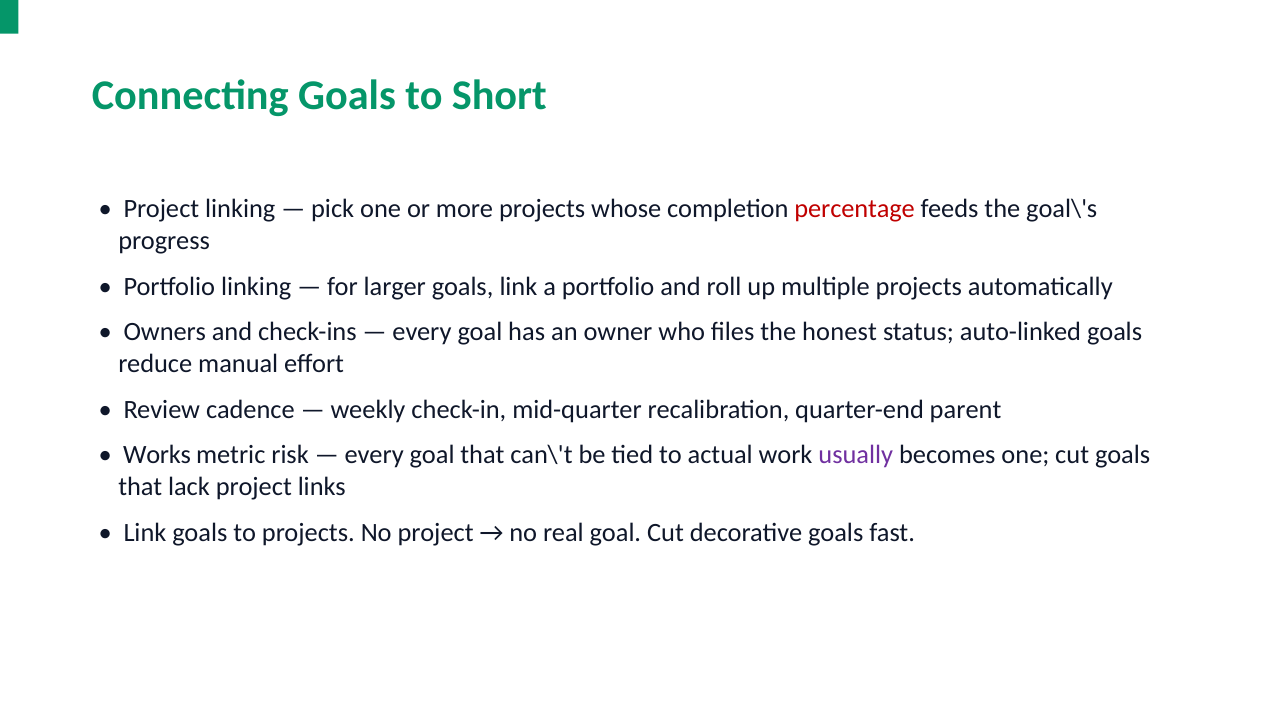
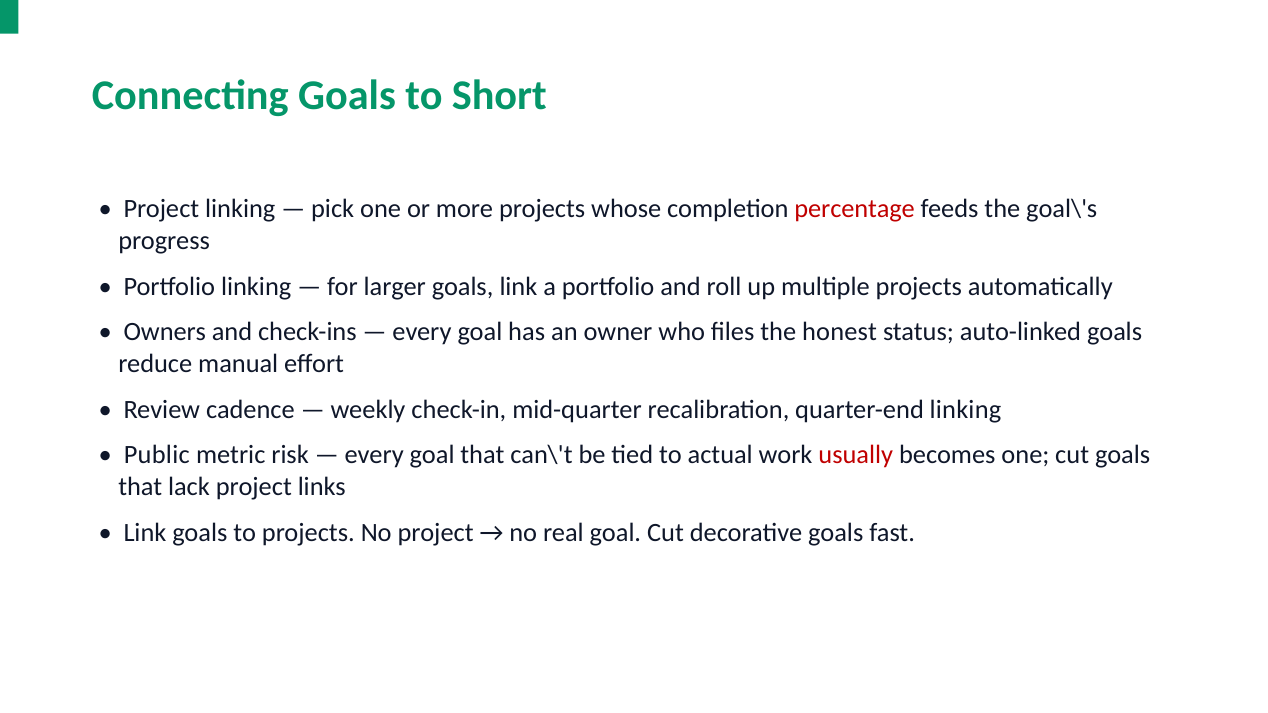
quarter-end parent: parent -> linking (965, 410)
Works: Works -> Public (157, 455)
usually colour: purple -> red (856, 455)
